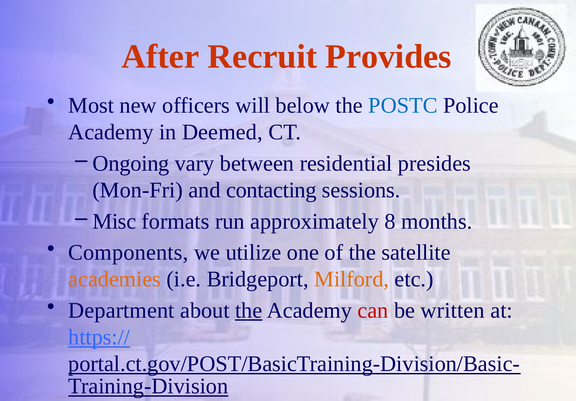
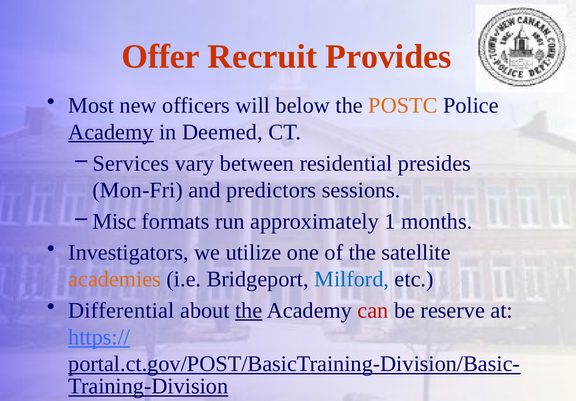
After: After -> Offer (161, 57)
POSTC colour: blue -> orange (403, 105)
Academy underline: none -> present (111, 132)
Ongoing: Ongoing -> Services (131, 163)
contacting: contacting -> predictors (271, 190)
8: 8 -> 1 (390, 221)
Components: Components -> Investigators (128, 252)
Milford colour: orange -> blue (352, 279)
Department: Department -> Differential (121, 310)
written: written -> reserve (453, 310)
